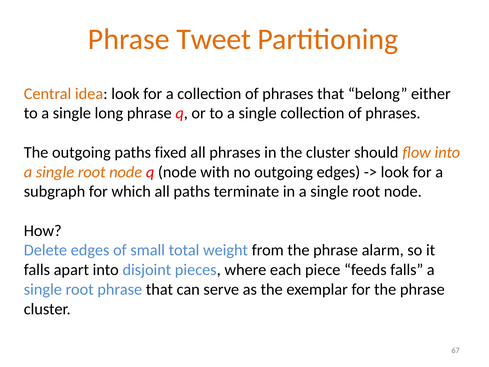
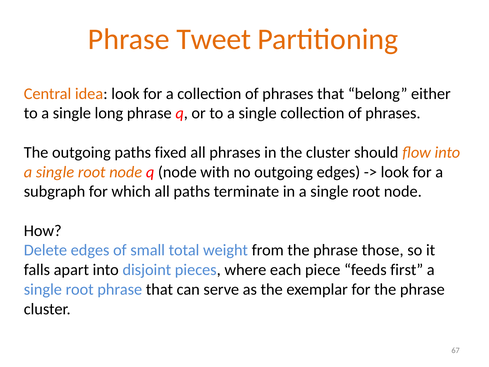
alarm: alarm -> those (383, 250)
feeds falls: falls -> first (407, 270)
